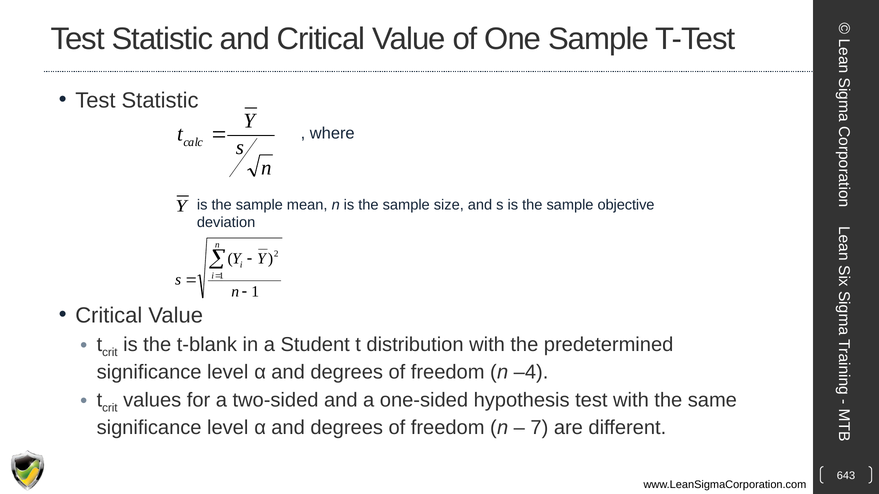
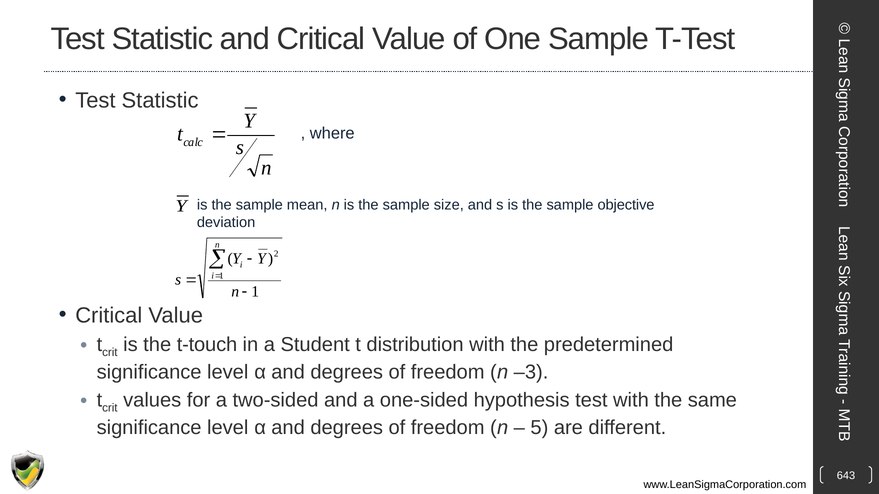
t-blank: t-blank -> t-touch (207, 345)
–4: –4 -> –3 (531, 372)
7: 7 -> 5 (539, 428)
